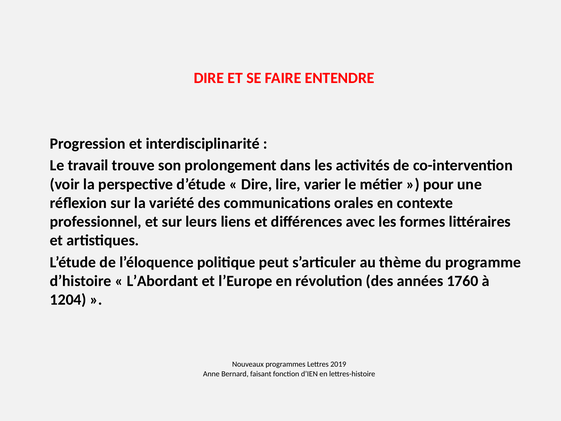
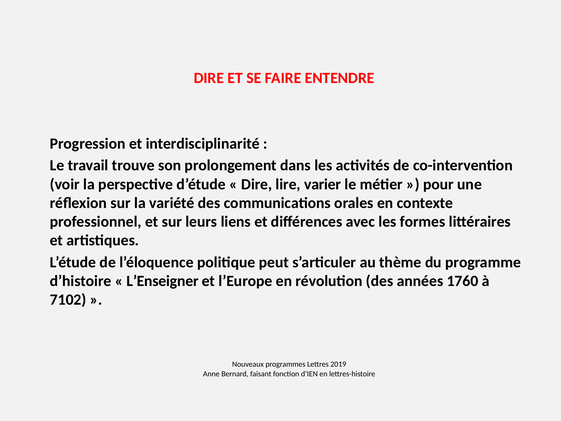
L’Abordant: L’Abordant -> L’Enseigner (163, 281)
1204: 1204 -> 7102 (68, 300)
